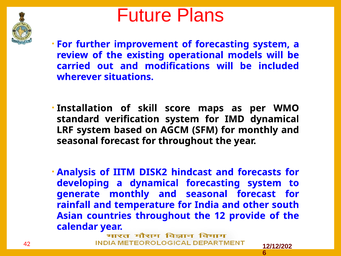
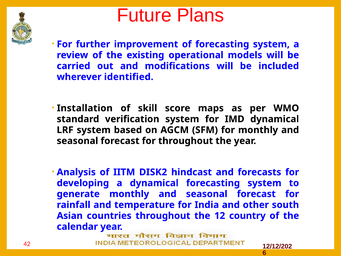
situations: situations -> identified (129, 77)
provide: provide -> country (247, 216)
